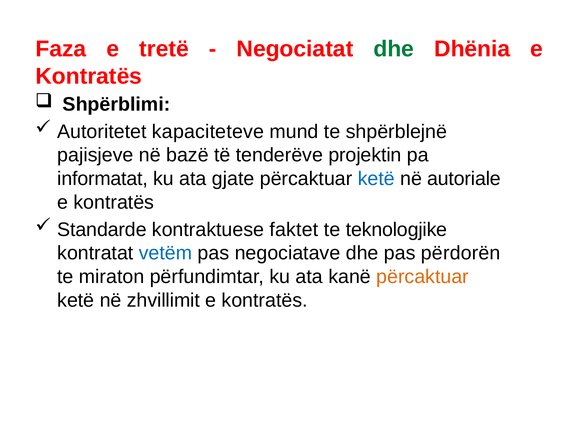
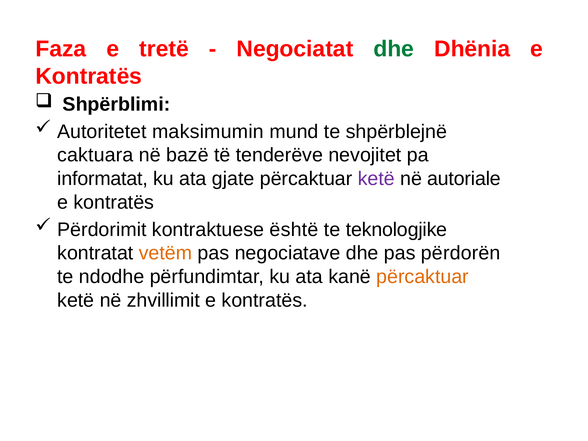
kapaciteteve: kapaciteteve -> maksimumin (208, 132)
pajisjeve: pajisjeve -> caktuara (95, 155)
projektin: projektin -> nevojitet (365, 155)
ketë colour: blue -> purple (376, 179)
Standarde: Standarde -> Përdorimit (102, 230)
faktet: faktet -> është (294, 230)
vetëm colour: blue -> orange (166, 253)
miraton: miraton -> ndodhe (112, 277)
